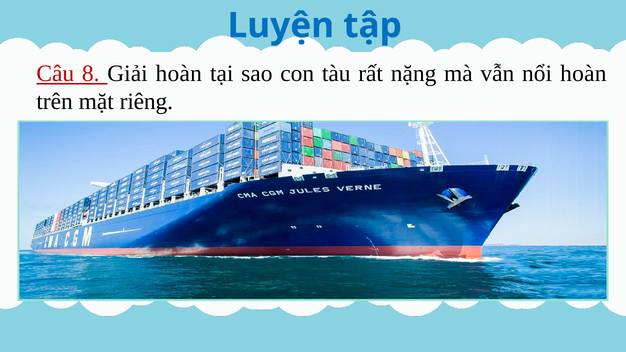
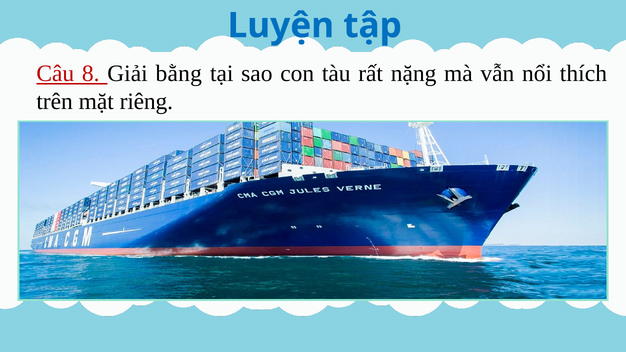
Giải hoàn: hoàn -> bằng (179, 73)
nổi hoàn: hoàn -> thích (583, 73)
